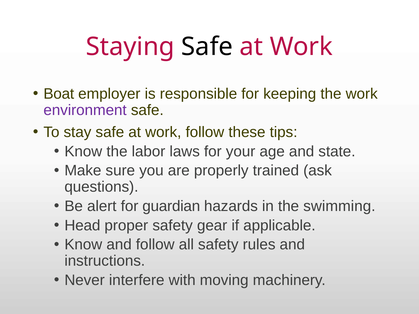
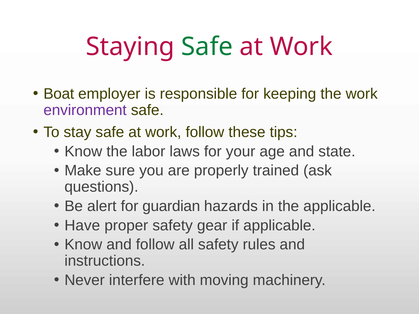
Safe colour: black -> green (207, 47)
the swimming: swimming -> applicable (339, 206)
Head: Head -> Have (82, 226)
